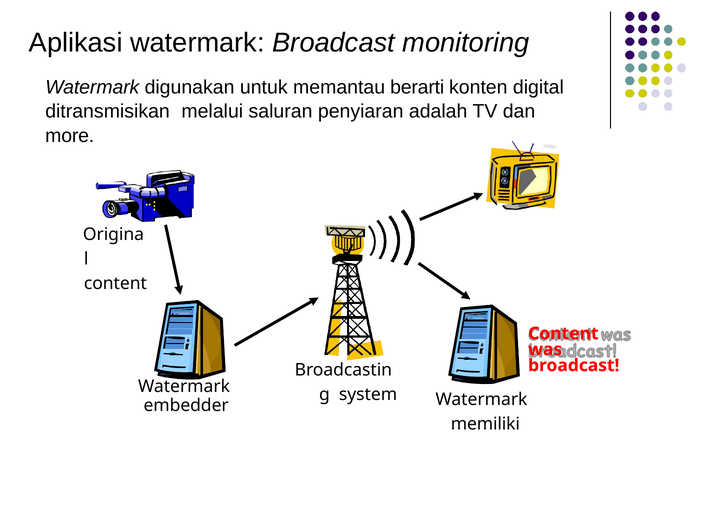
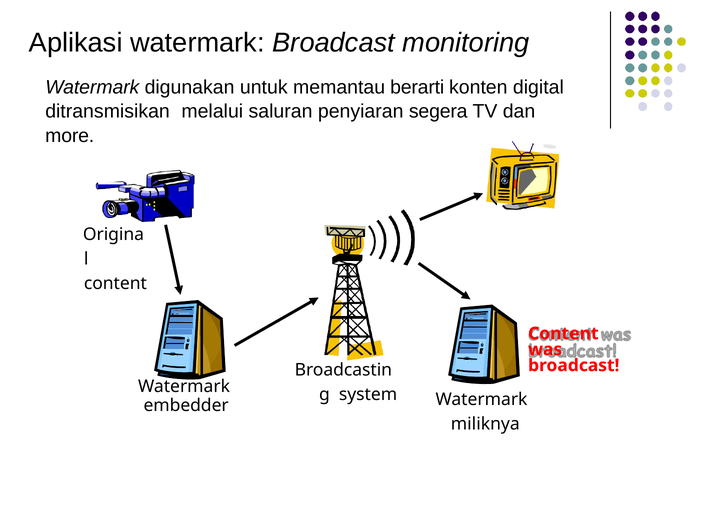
adalah: adalah -> segera (438, 112)
memiliki: memiliki -> miliknya (485, 425)
